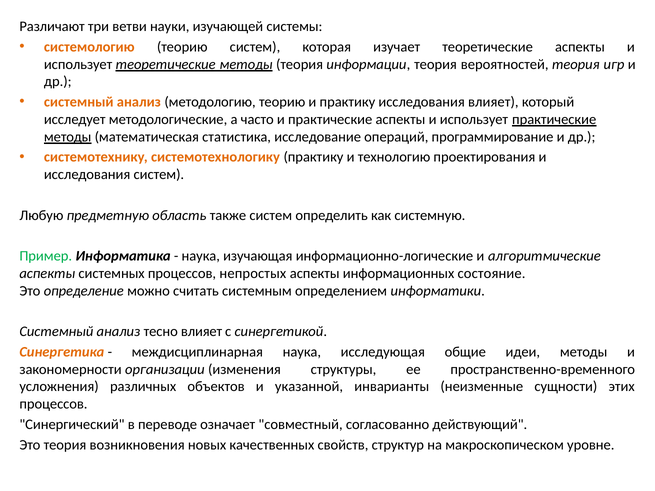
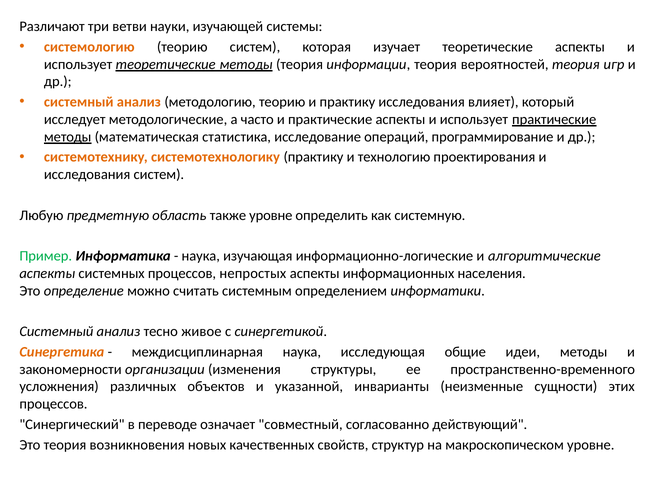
также систем: систем -> уровне (271, 215)
состояние: состояние -> населения (492, 274)
тесно влияет: влияет -> живое (201, 332)
